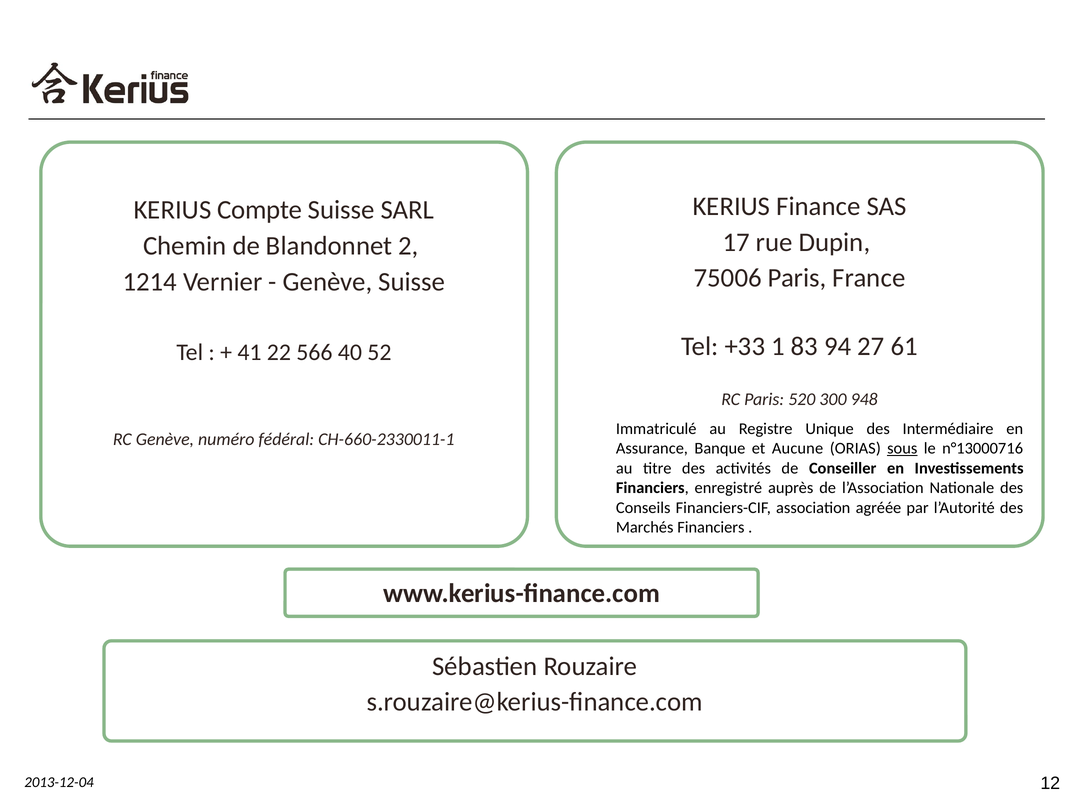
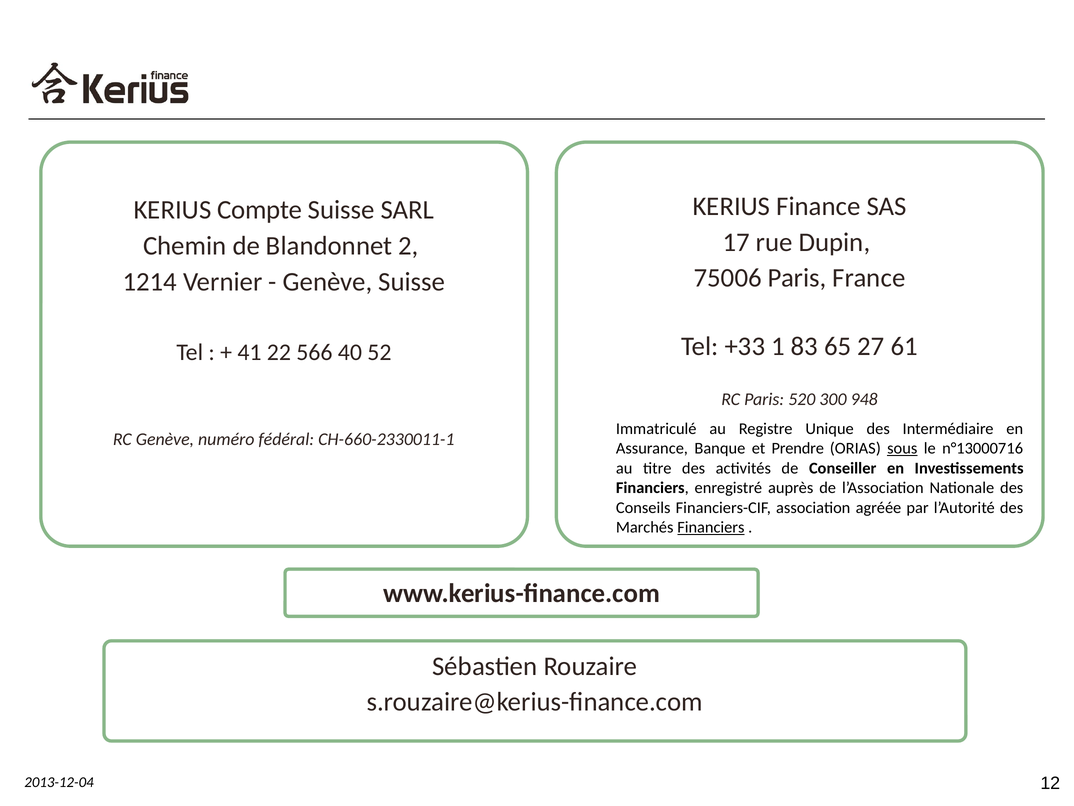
94: 94 -> 65 (838, 346)
Aucune: Aucune -> Prendre (798, 448)
Financiers underline: none -> present (711, 527)
